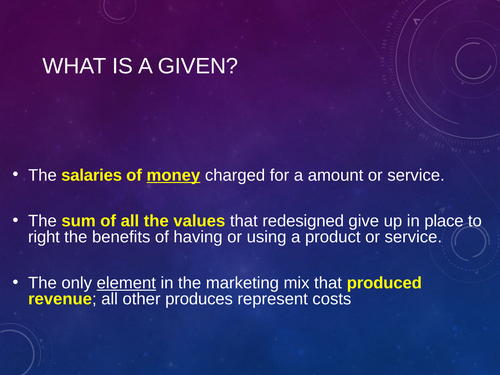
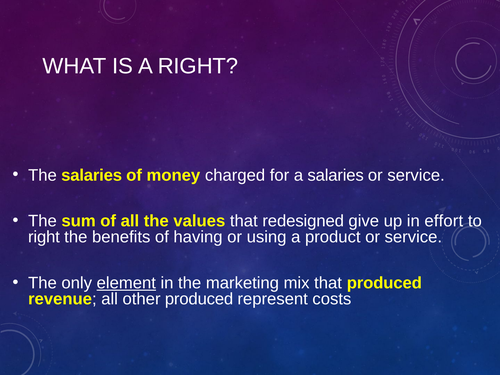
A GIVEN: GIVEN -> RIGHT (198, 66)
money underline: present -> none (173, 175)
a amount: amount -> salaries (336, 175)
place: place -> effort (444, 221)
other produces: produces -> produced (199, 299)
